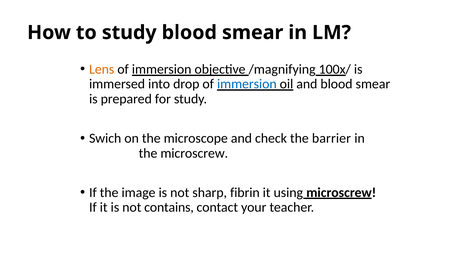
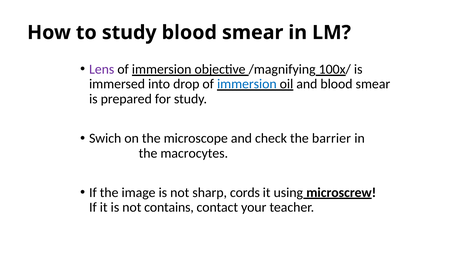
Lens colour: orange -> purple (102, 69)
the microscrew: microscrew -> macrocytes (194, 153)
fibrin: fibrin -> cords (245, 193)
